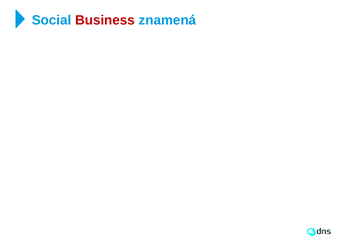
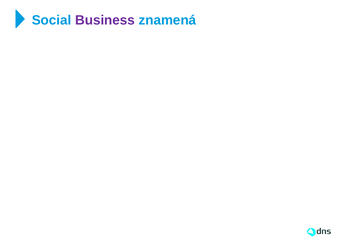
Business colour: red -> purple (105, 20)
